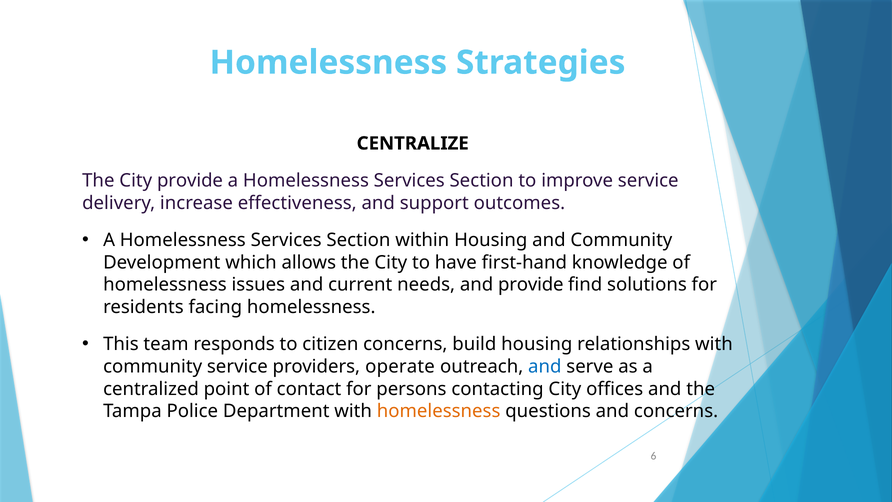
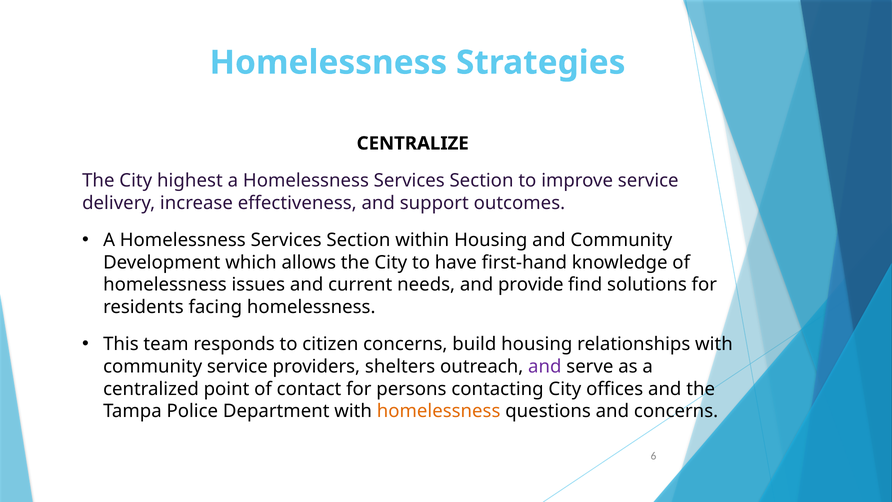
City provide: provide -> highest (190, 181)
operate: operate -> shelters (400, 366)
and colour: blue -> purple (545, 366)
